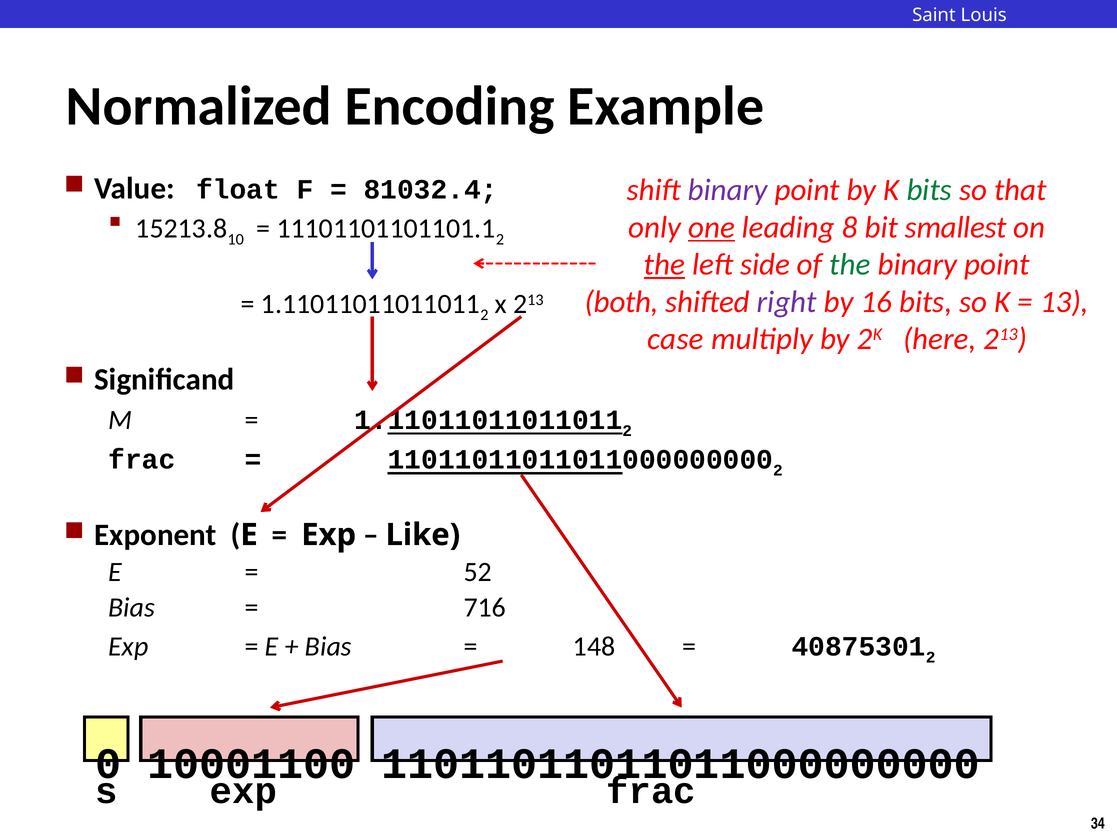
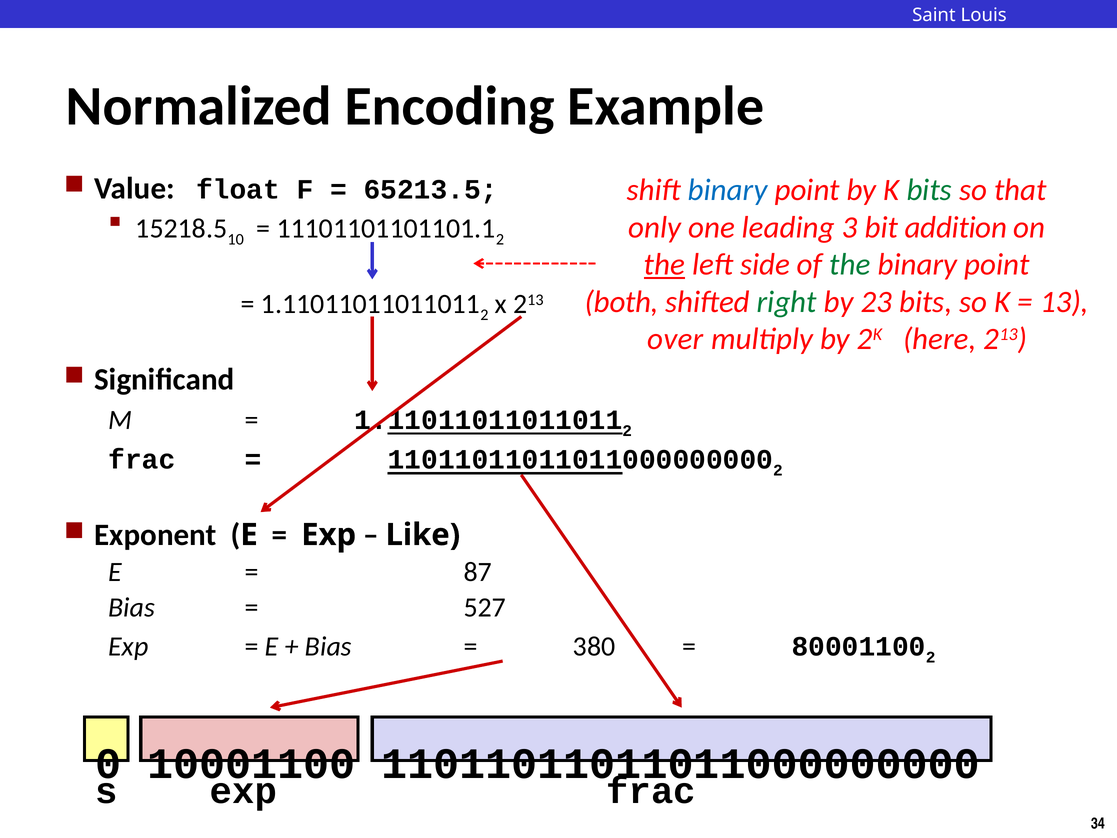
binary colour: purple -> blue (728, 190)
81032.4: 81032.4 -> 65213.5 (431, 189)
15213.8: 15213.8 -> 15218.5 (181, 229)
one underline: present -> none (712, 227)
8: 8 -> 3 (850, 227)
smallest: smallest -> addition (956, 227)
right colour: purple -> green (787, 302)
16: 16 -> 23 (876, 302)
case: case -> over (675, 339)
52: 52 -> 87 (478, 572)
716: 716 -> 527 (485, 608)
148: 148 -> 380 (594, 647)
40875301: 40875301 -> 80001100 (859, 647)
